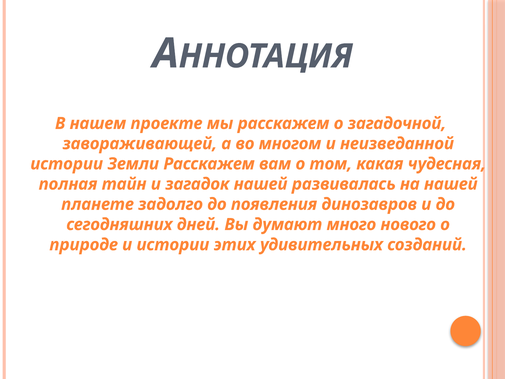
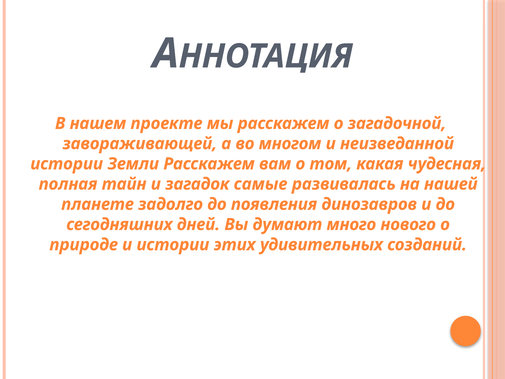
загадок нашей: нашей -> самые (261, 184)
